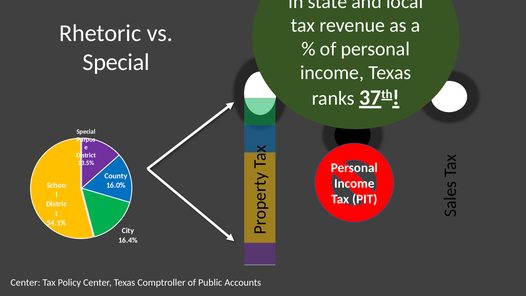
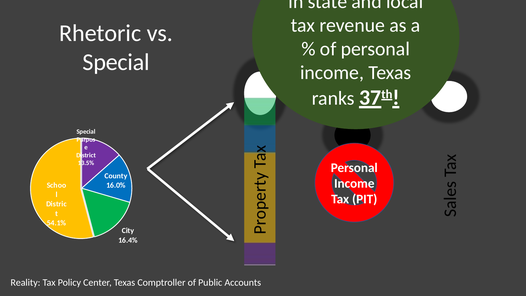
Center: Center -> Reality (25, 283)
